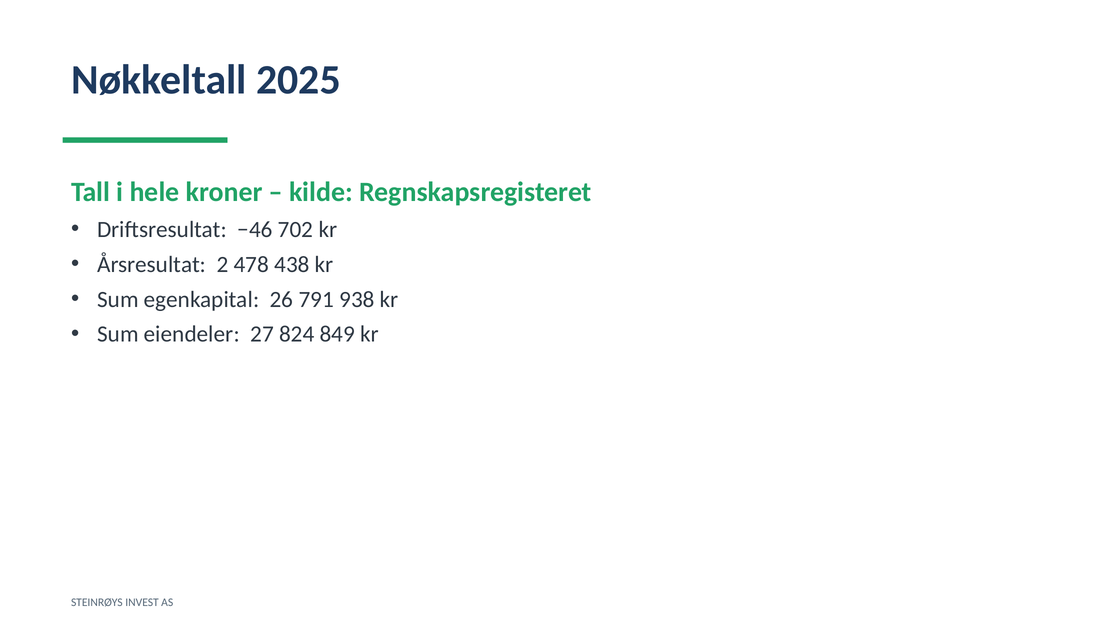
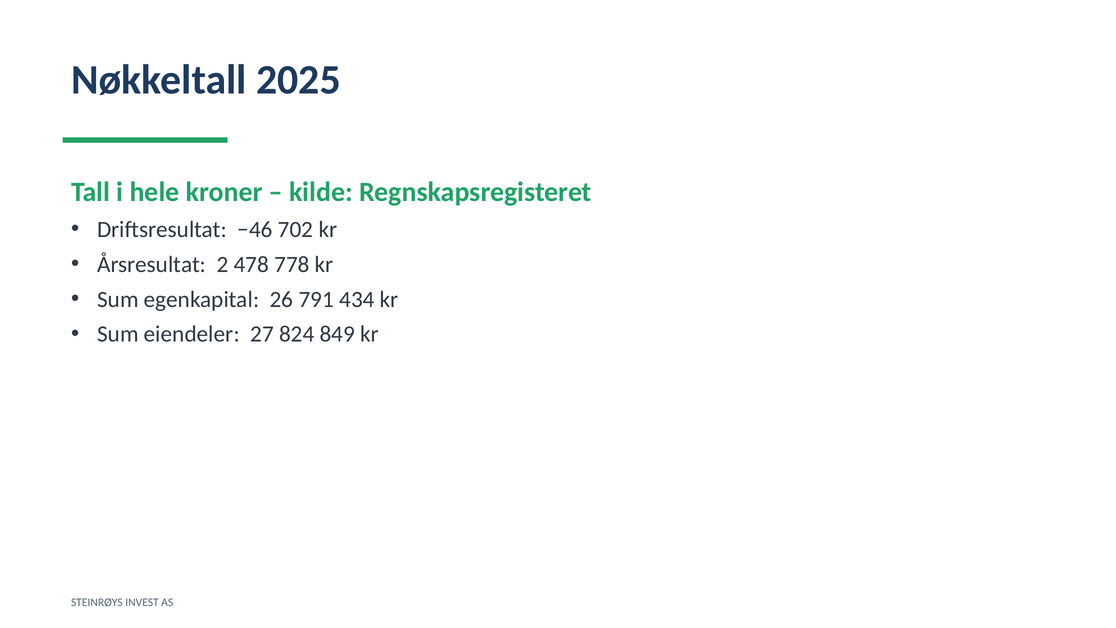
438: 438 -> 778 (292, 264)
938: 938 -> 434 (357, 299)
